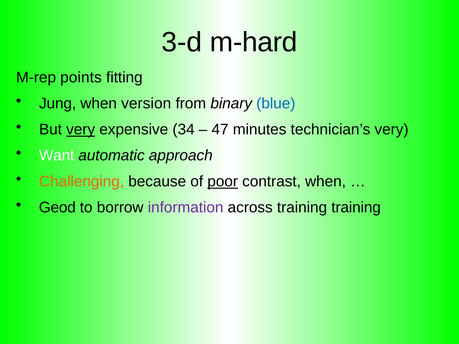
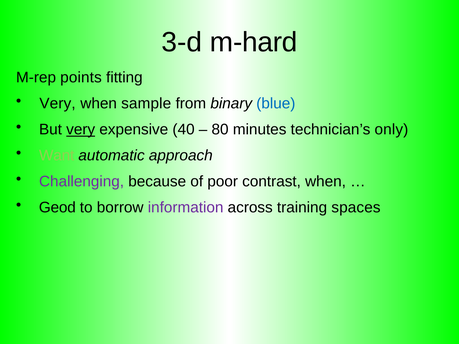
Jung: Jung -> Very (57, 104)
version: version -> sample (146, 104)
34: 34 -> 40 (184, 130)
47: 47 -> 80 (220, 130)
technician’s very: very -> only (391, 130)
Want colour: white -> light green (57, 156)
Challenging colour: orange -> purple (82, 182)
poor underline: present -> none (223, 182)
training training: training -> spaces (356, 208)
